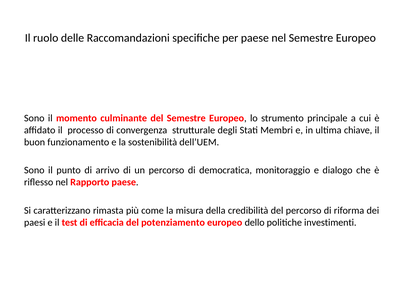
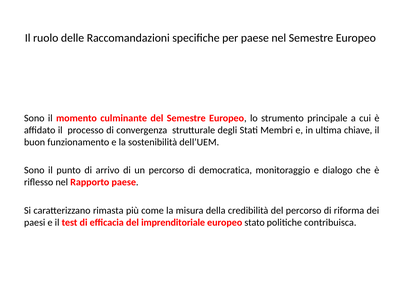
potenziamento: potenziamento -> imprenditoriale (173, 222)
dello: dello -> stato (255, 222)
investimenti: investimenti -> contribuisca (330, 222)
